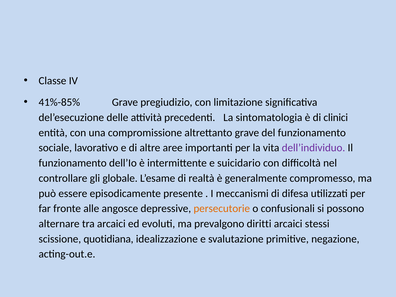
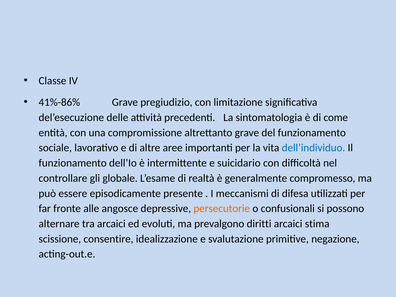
41%-85%: 41%-85% -> 41%-86% (59, 102)
clinici: clinici -> come (336, 117)
dell’individuo colour: purple -> blue (313, 148)
stessi: stessi -> stima (317, 224)
quotidiana: quotidiana -> consentire (108, 239)
